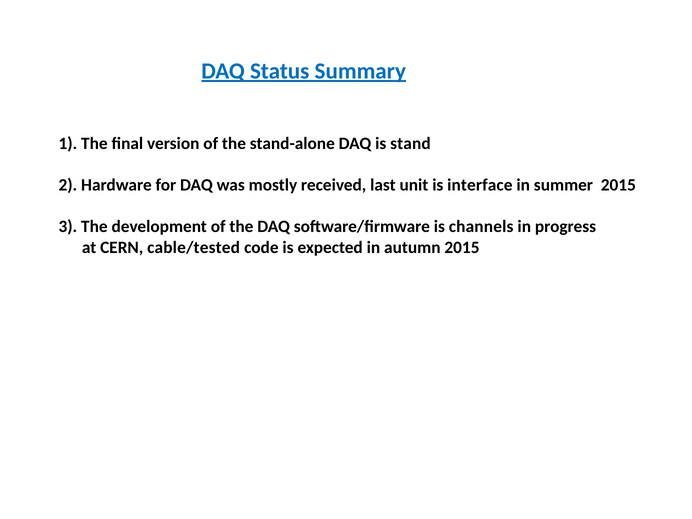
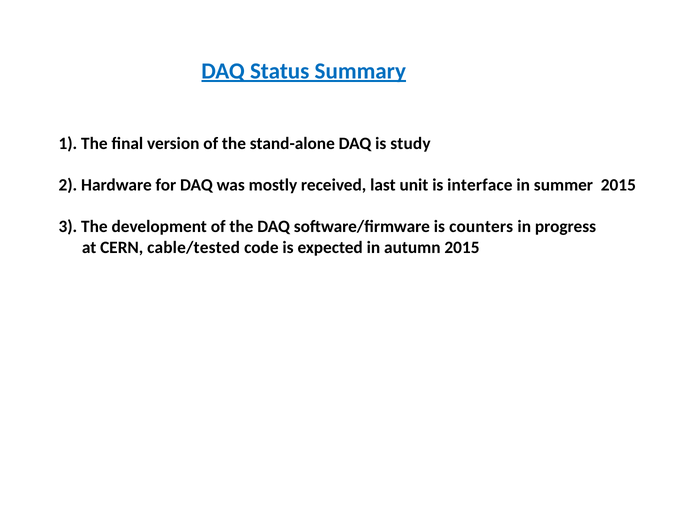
stand: stand -> study (410, 144)
channels: channels -> counters (481, 227)
